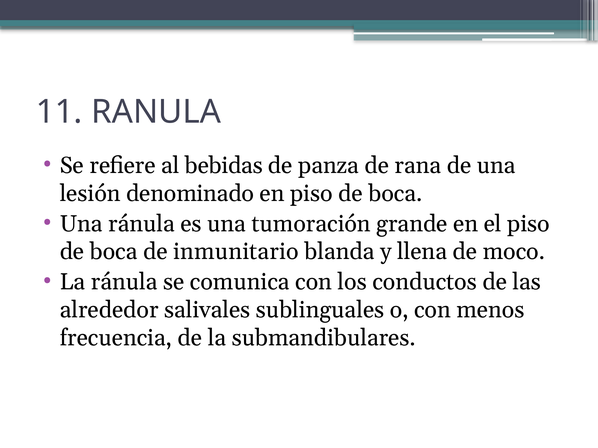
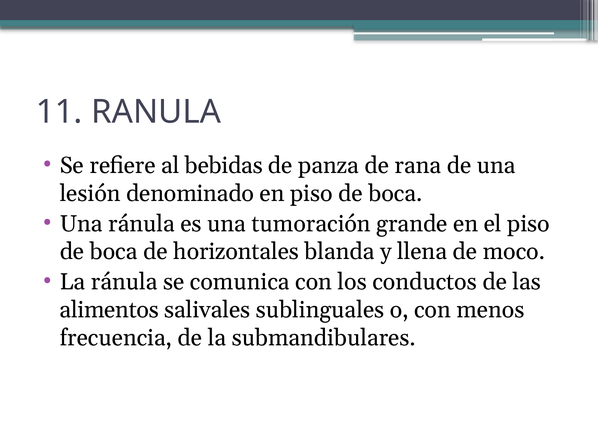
inmunitario: inmunitario -> horizontales (236, 252)
alrededor: alrededor -> alimentos (109, 310)
